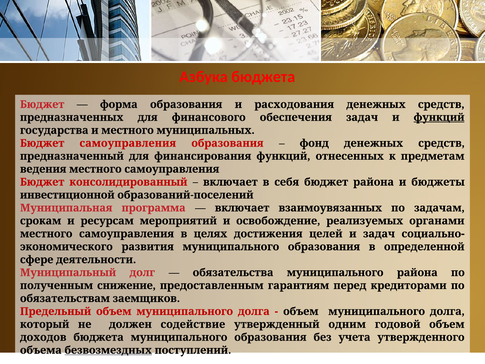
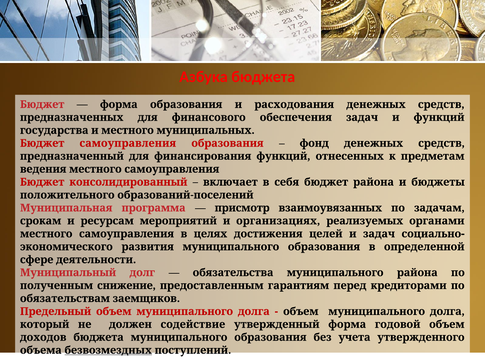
функций underline: present -> none (439, 117)
инвестиционной: инвестиционной -> положительного (67, 195)
включает: включает -> присмотр (242, 208)
освобождение: освобождение -> организациях (278, 221)
утвержденный одним: одним -> форма (347, 324)
